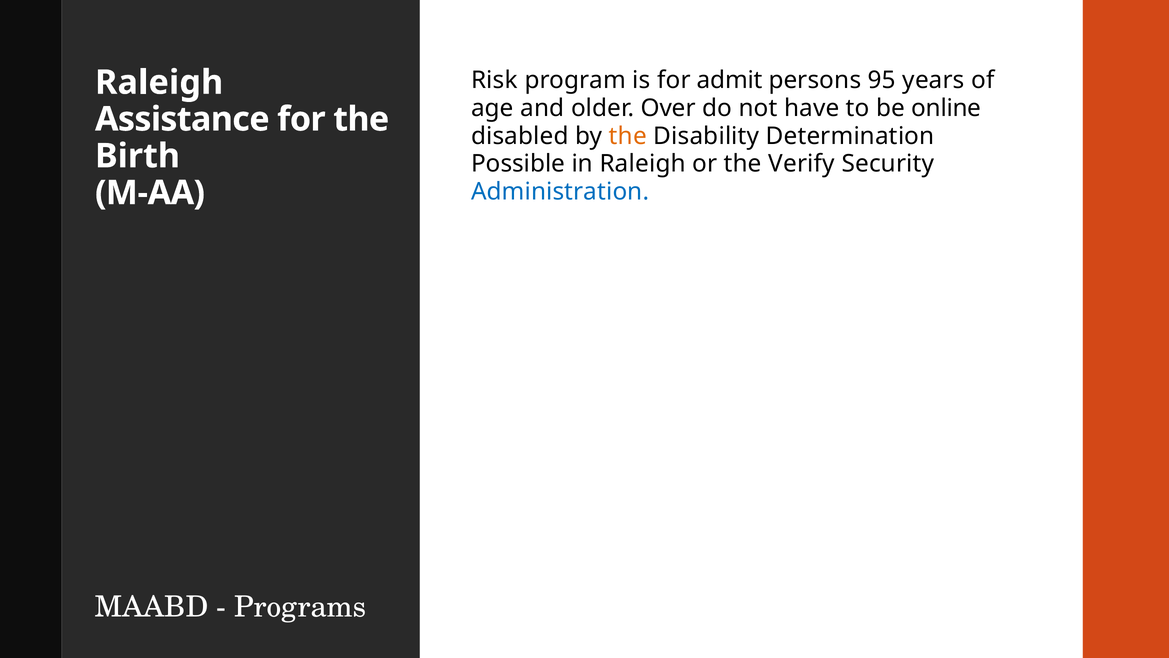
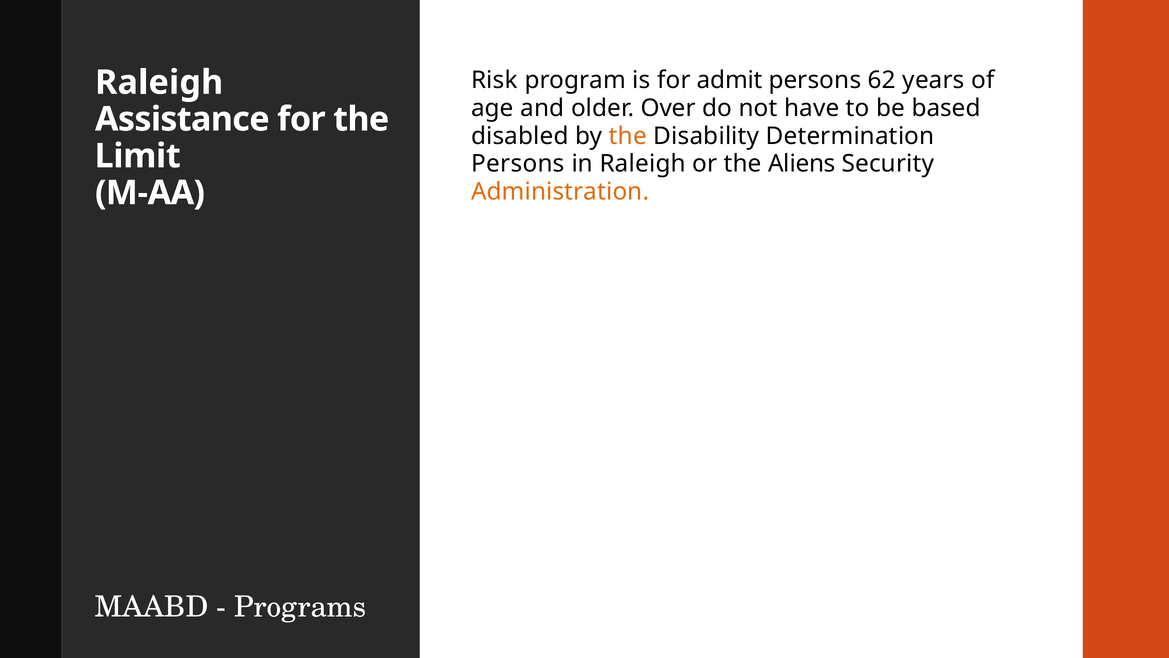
95: 95 -> 62 (882, 80)
online: online -> based (946, 108)
Birth: Birth -> Limit (138, 156)
Possible: Possible -> Persons (518, 164)
Verify: Verify -> Aliens (802, 164)
Administration colour: blue -> orange (560, 192)
